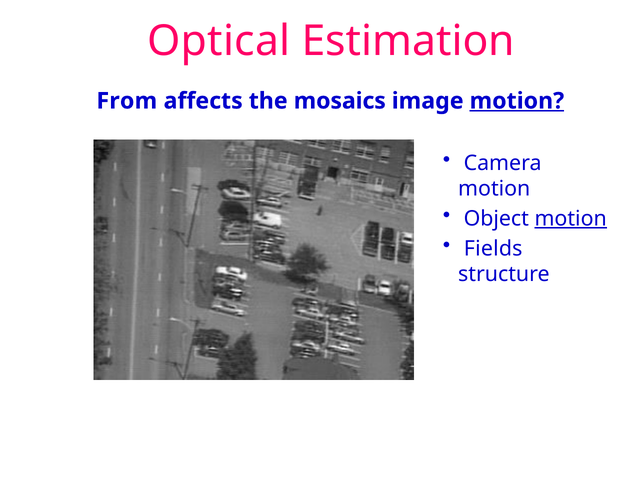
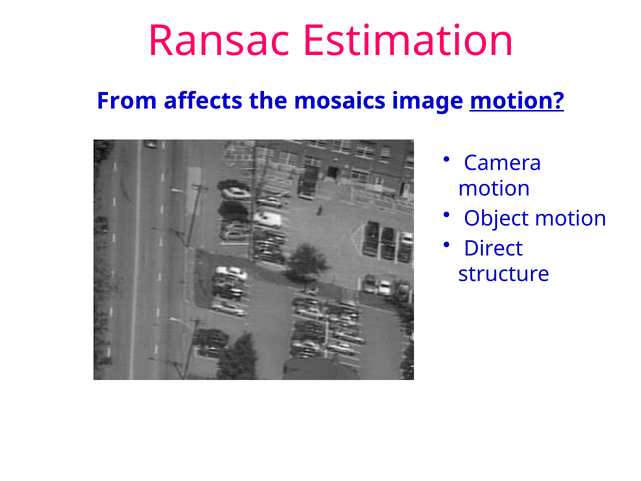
Optical: Optical -> Ransac (219, 41)
motion underline: present -> none (571, 219)
Fields: Fields -> Direct (493, 248)
